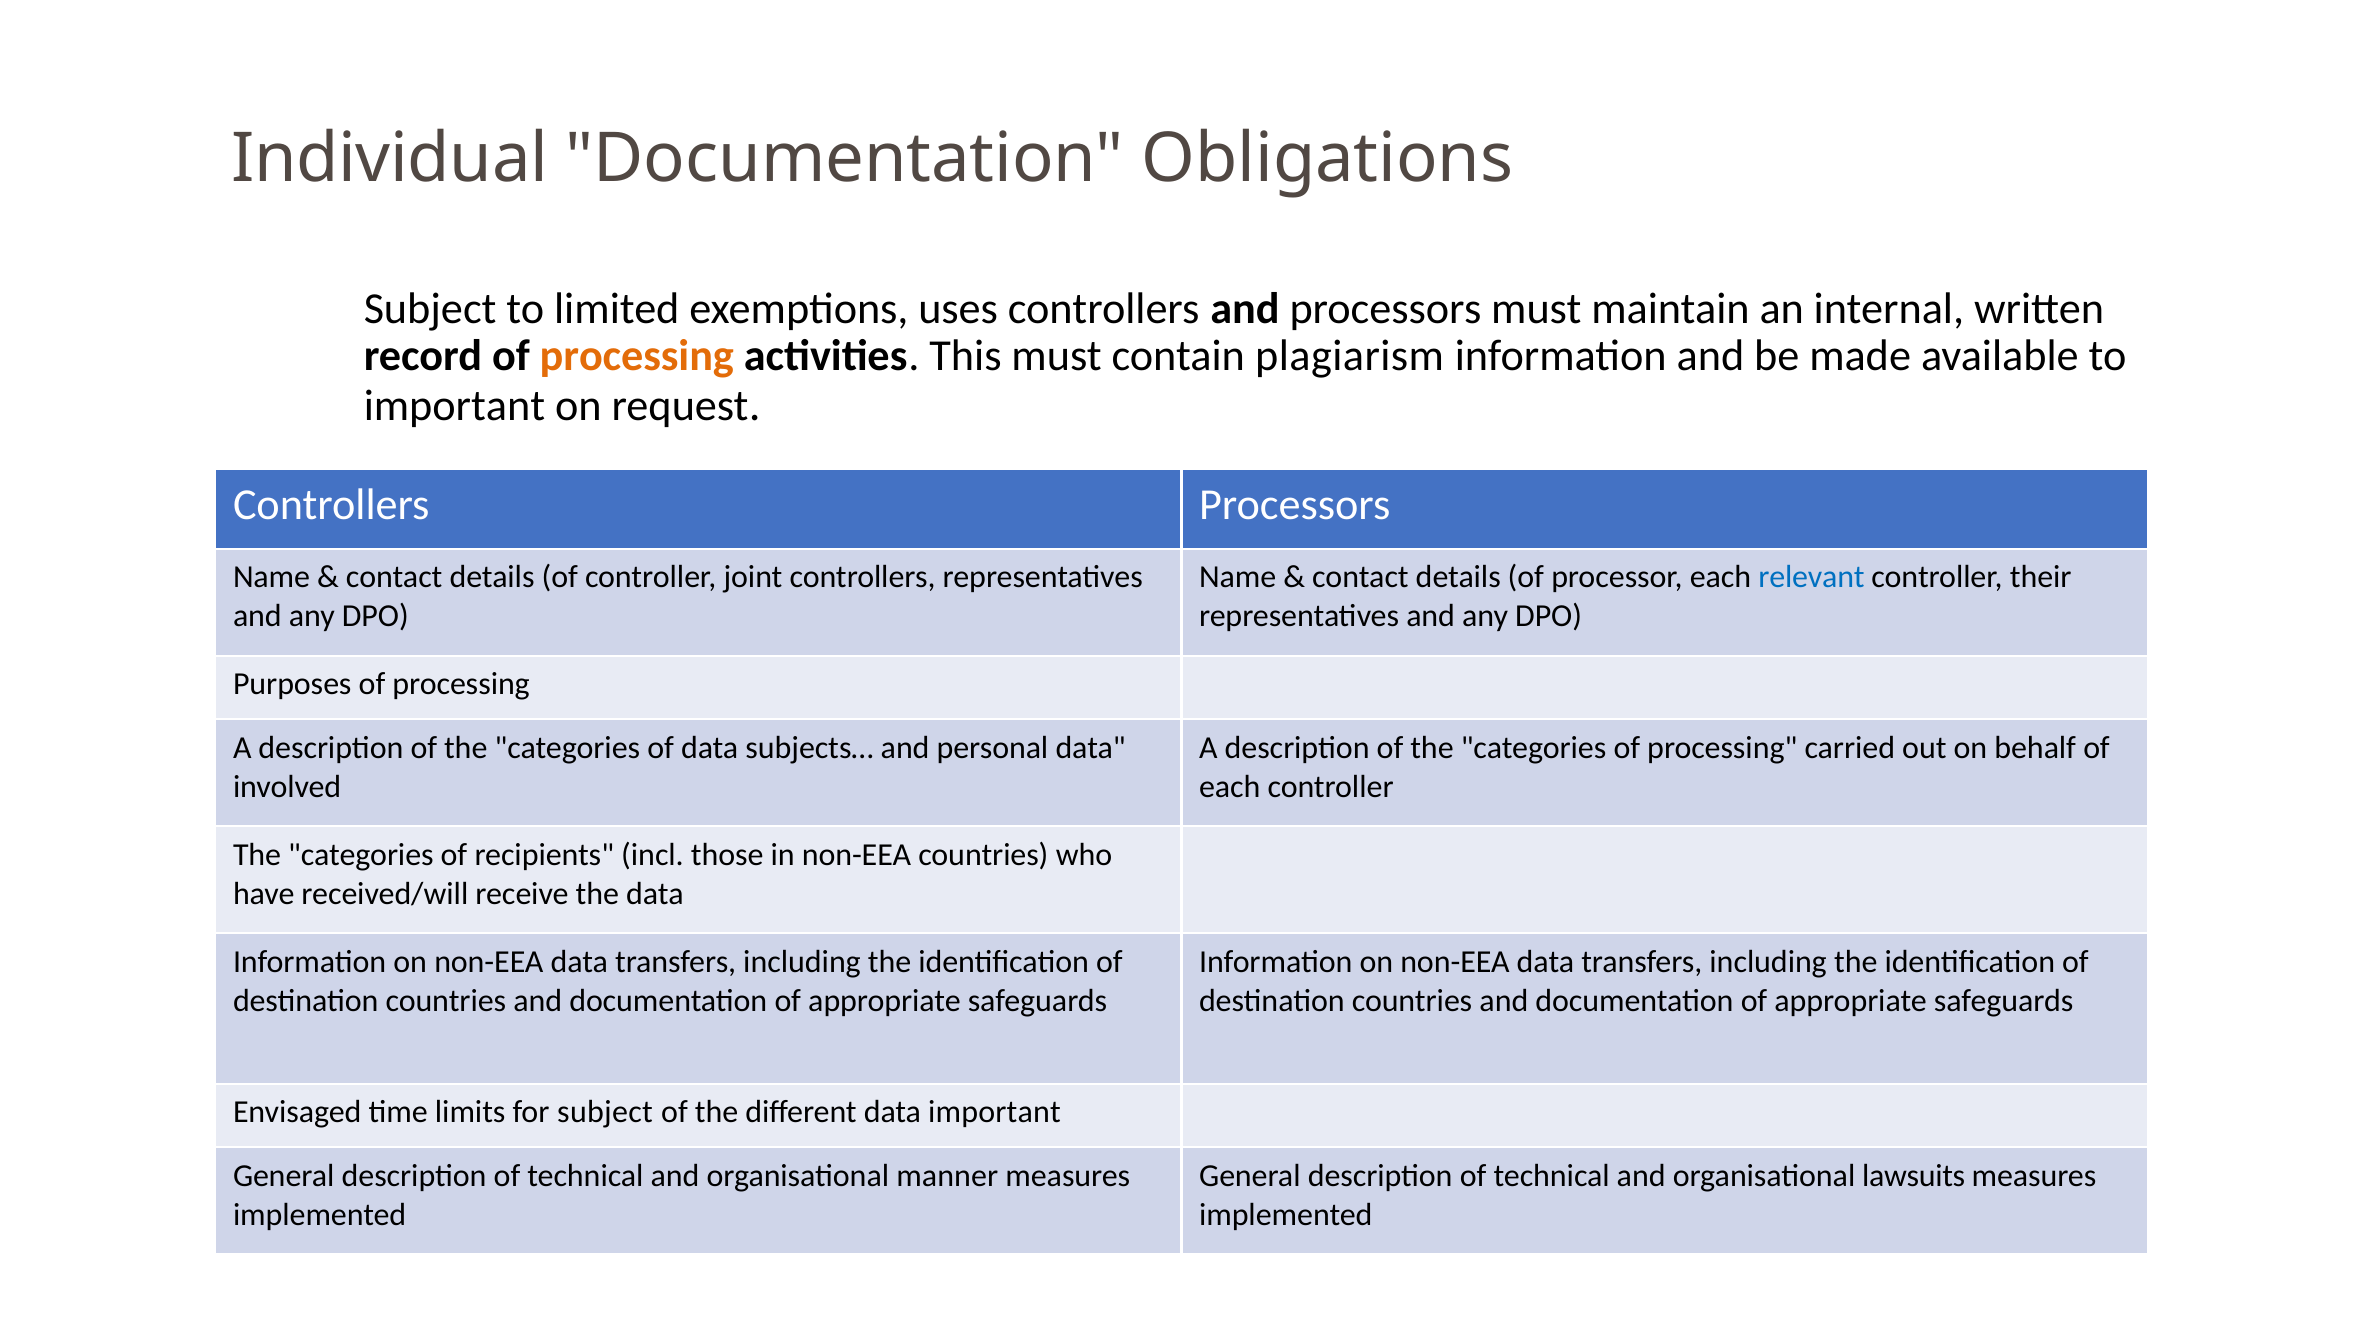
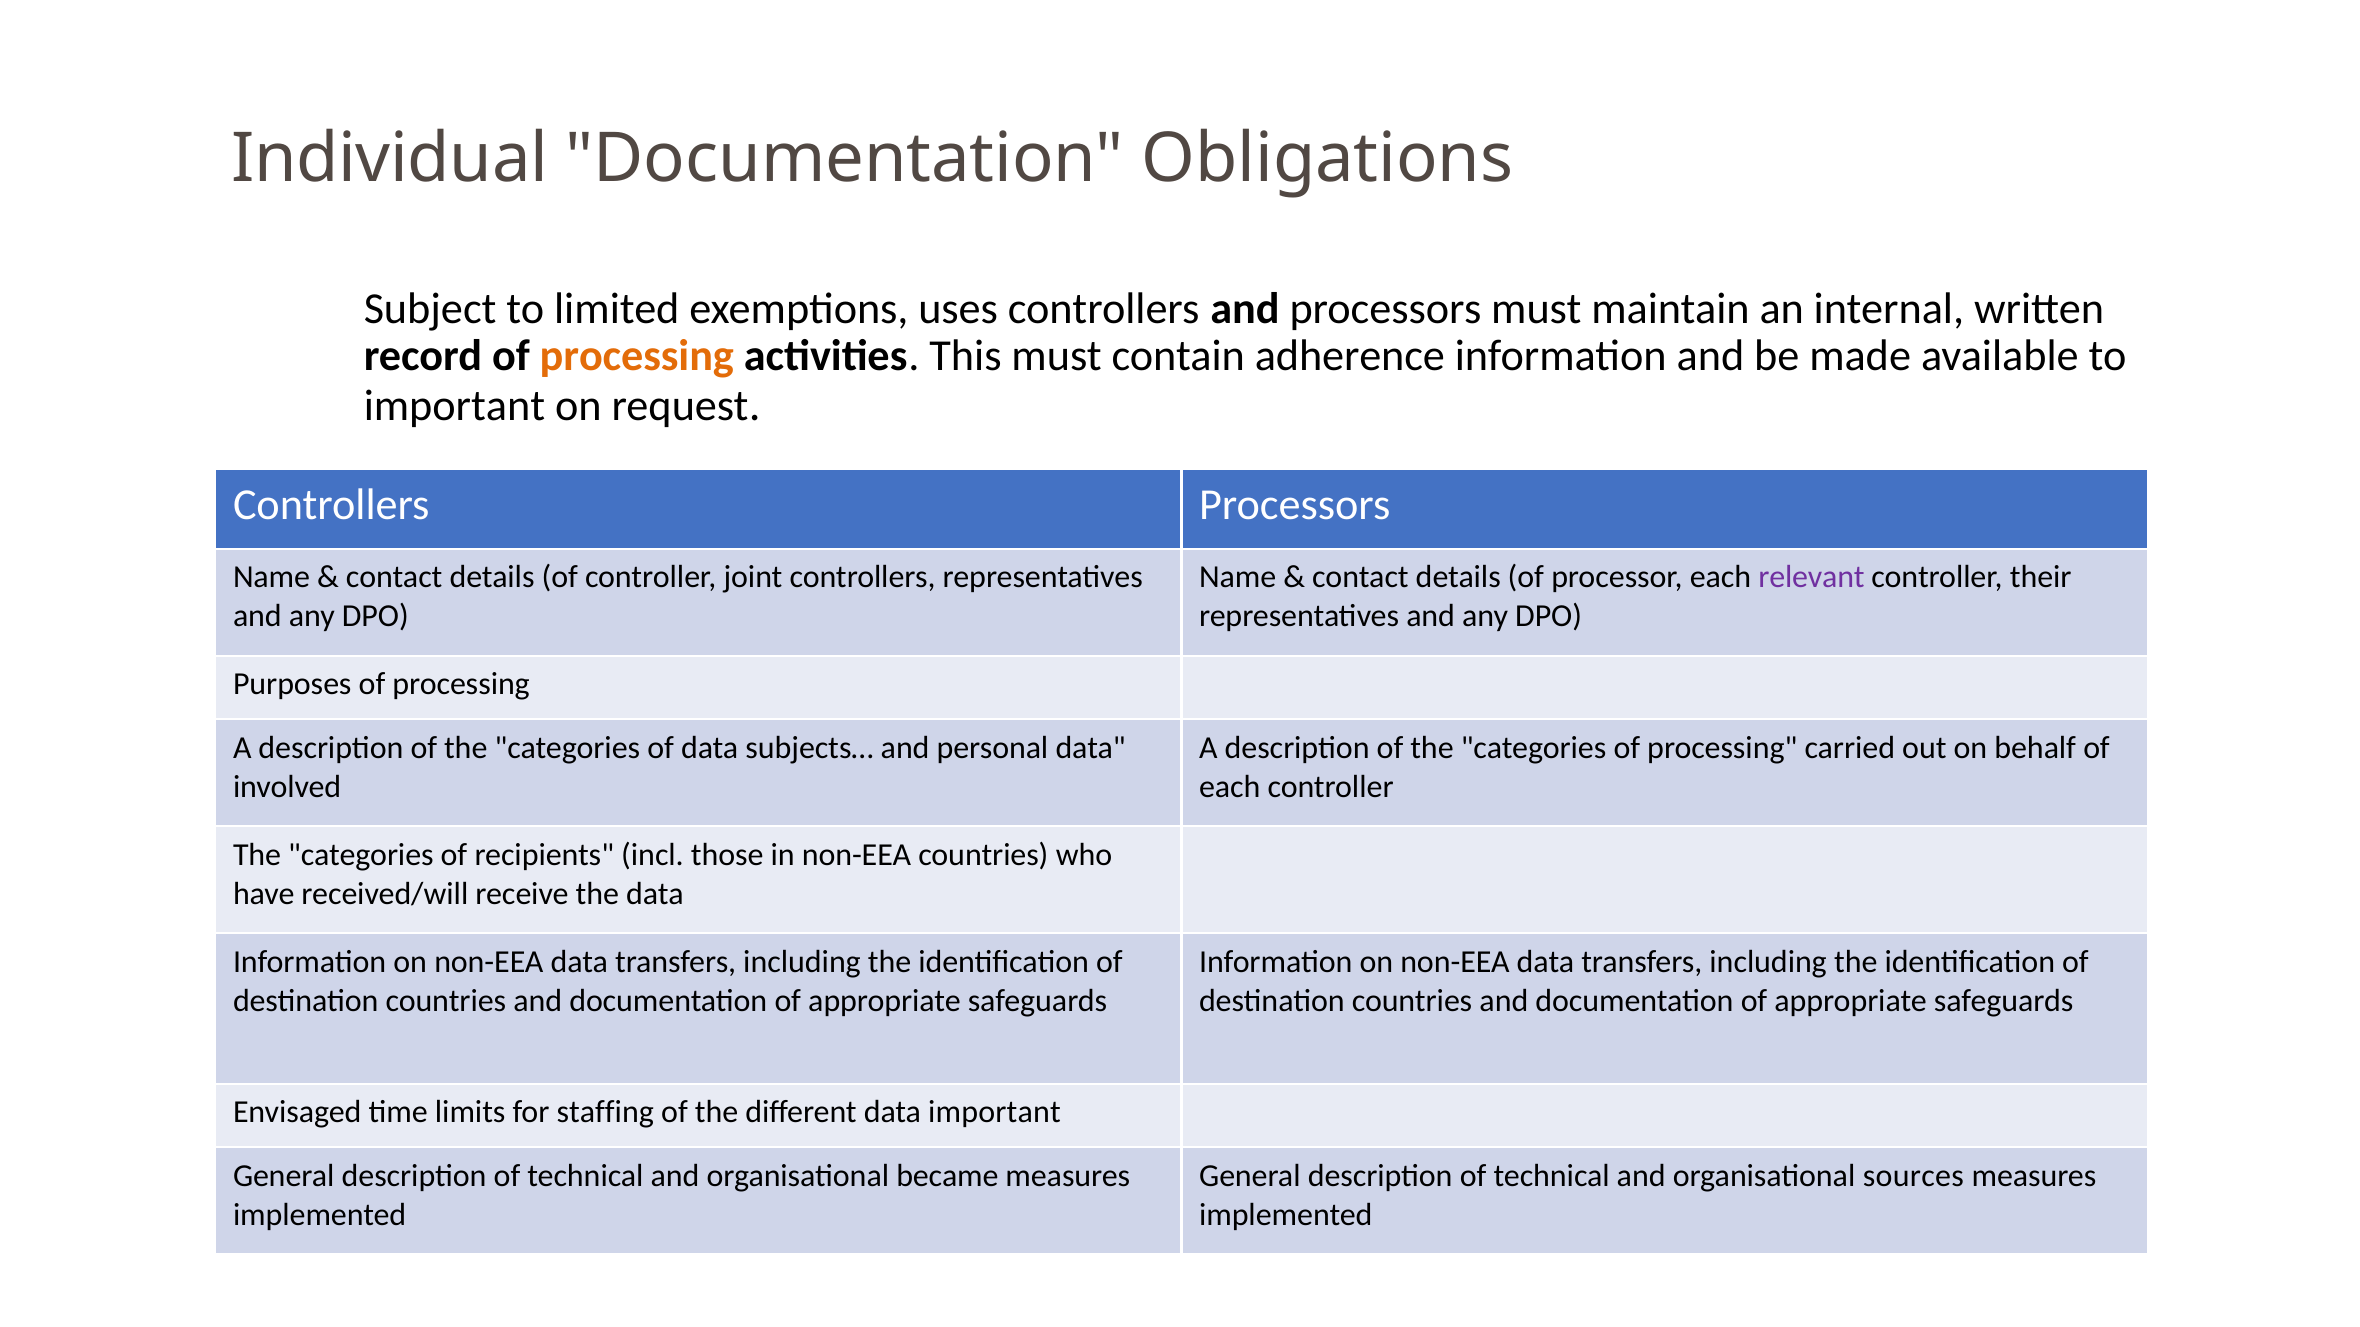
plagiarism: plagiarism -> adherence (1350, 356)
relevant colour: blue -> purple (1811, 578)
for subject: subject -> staffing (605, 1113)
manner: manner -> became (947, 1176)
lawsuits: lawsuits -> sources (1913, 1176)
